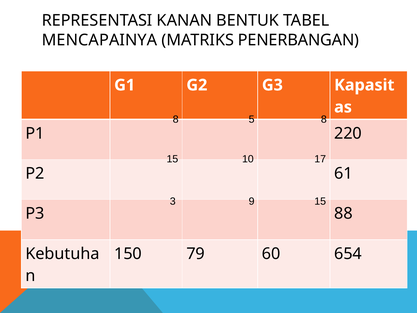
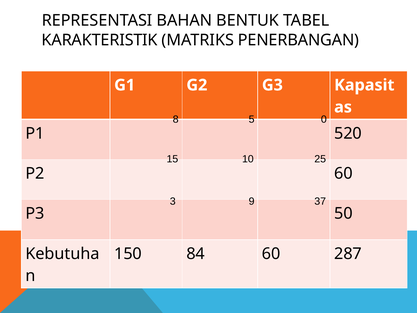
KANAN: KANAN -> BAHAN (184, 21)
MENCAPAINYA: MENCAPAINYA -> KARAKTERISTIK (100, 40)
5 8: 8 -> 0 (324, 119)
220: 220 -> 520 (348, 133)
17: 17 -> 25 (320, 159)
P2 61: 61 -> 60 (343, 173)
9 15: 15 -> 37 (320, 201)
88: 88 -> 50 (343, 213)
79: 79 -> 84 (196, 253)
654: 654 -> 287 (348, 253)
